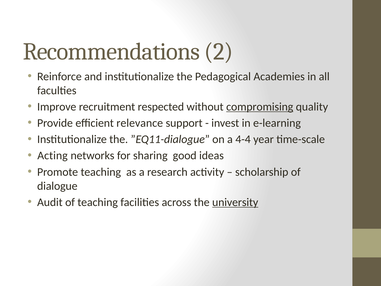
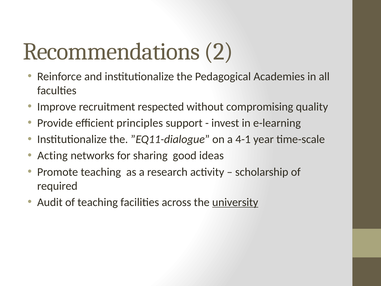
compromising underline: present -> none (260, 107)
relevance: relevance -> principles (140, 123)
4-4: 4-4 -> 4-1 (243, 139)
dialogue: dialogue -> required (57, 186)
